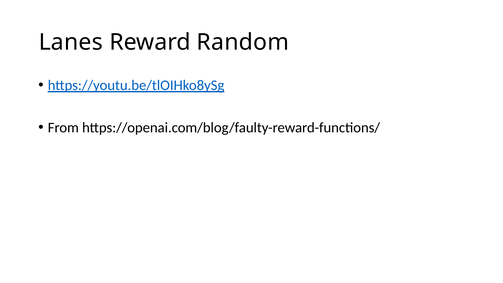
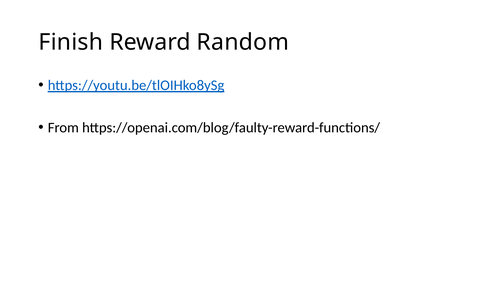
Lanes: Lanes -> Finish (71, 42)
